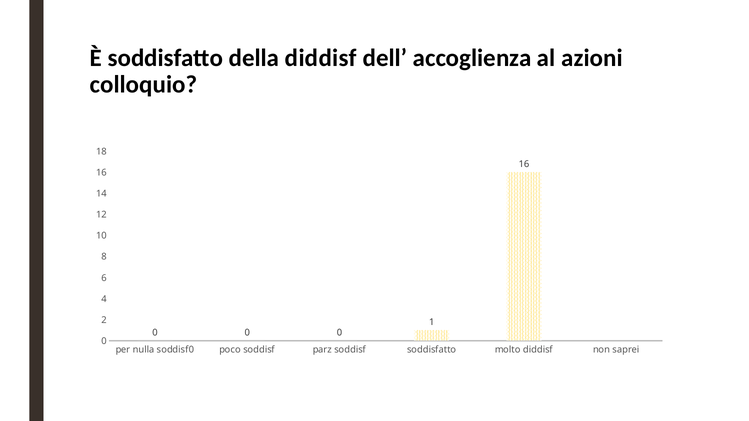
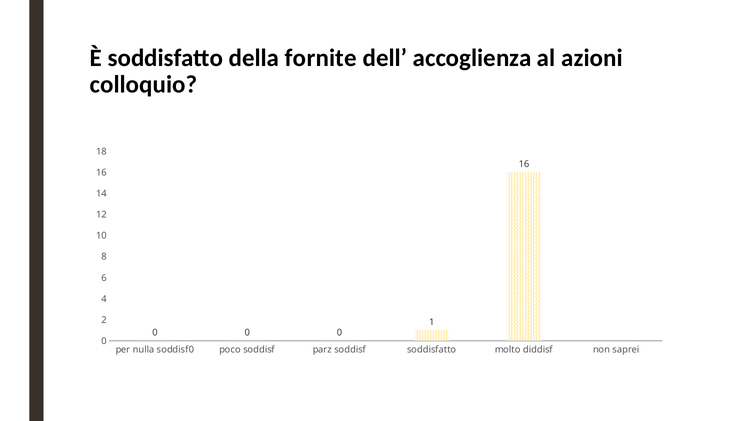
della diddisf: diddisf -> fornite (321, 58)
